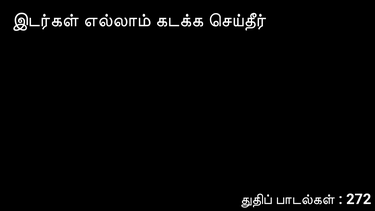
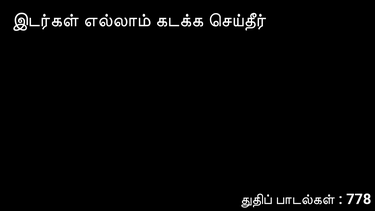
272: 272 -> 778 (359, 199)
